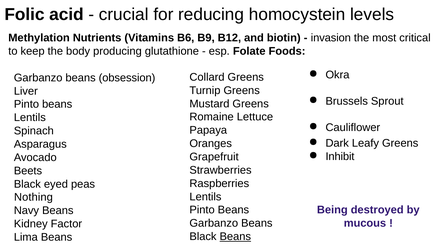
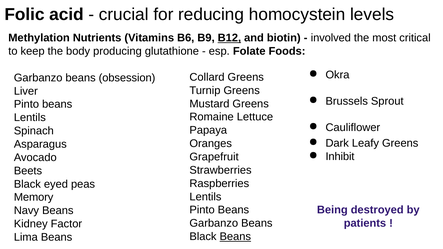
B12 underline: none -> present (229, 38)
invasion: invasion -> involved (331, 38)
Nothing: Nothing -> Memory (34, 197)
mucous: mucous -> patients (365, 223)
